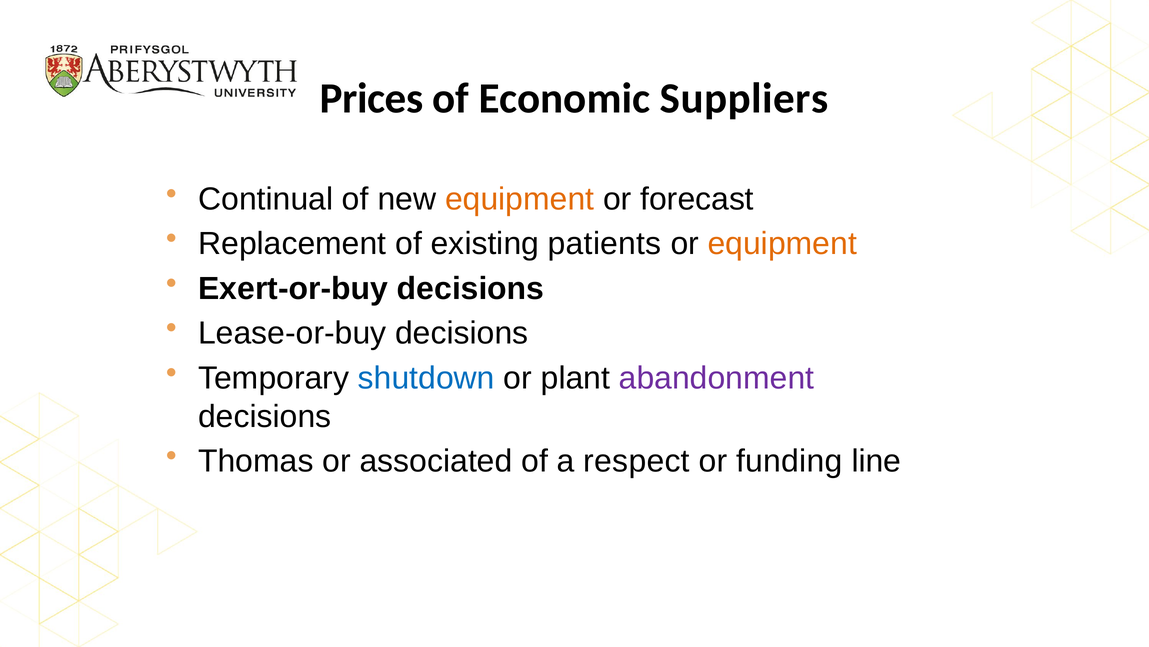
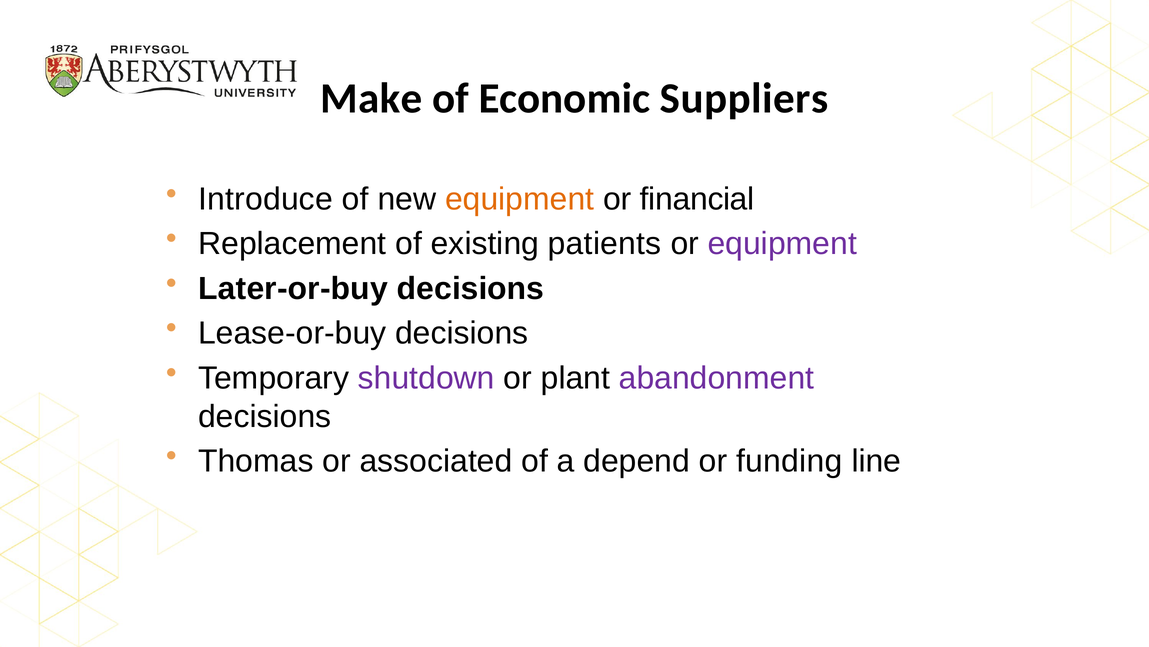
Prices: Prices -> Make (371, 98)
Continual: Continual -> Introduce (266, 199)
forecast: forecast -> financial (697, 199)
equipment colour: orange -> purple (782, 244)
Exert-or-buy: Exert-or-buy -> Later-or-buy (293, 288)
shutdown colour: blue -> purple (426, 378)
respect: respect -> depend (637, 461)
